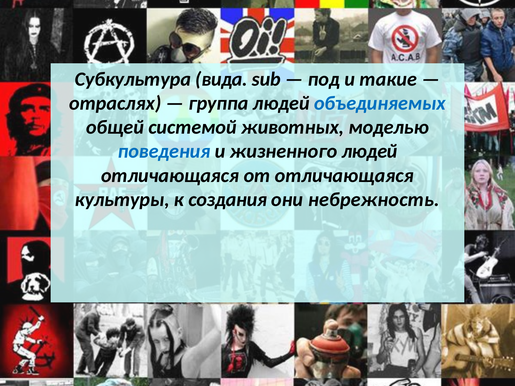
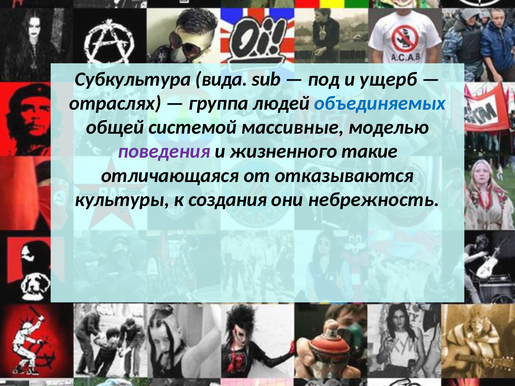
такие: такие -> ущерб (388, 79)
животных: животных -> массивные (293, 127)
поведения colour: blue -> purple (164, 151)
жизненного людей: людей -> такие (370, 151)
от отличающаяся: отличающаяся -> отказываются (344, 176)
